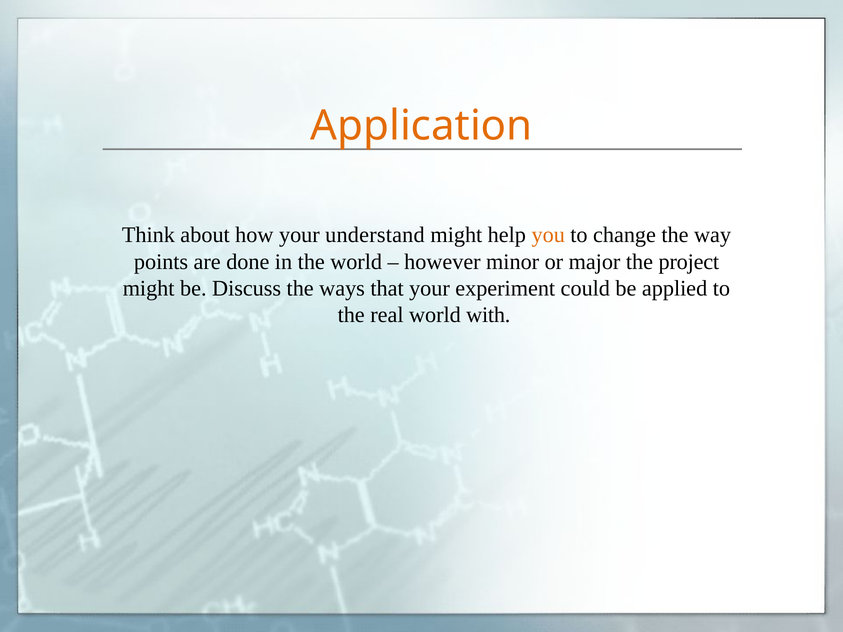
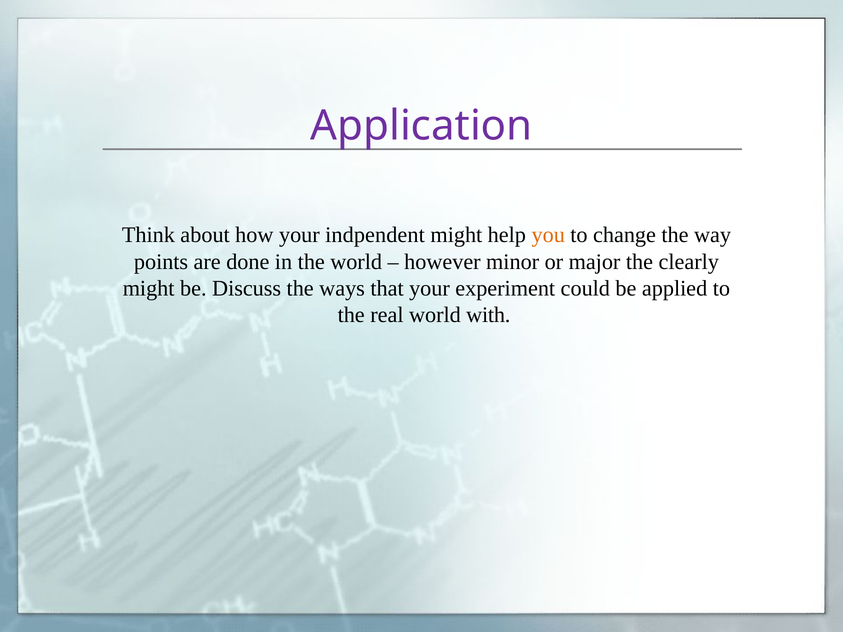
Application colour: orange -> purple (421, 126)
understand: understand -> indpendent (375, 235)
project: project -> clearly (689, 262)
